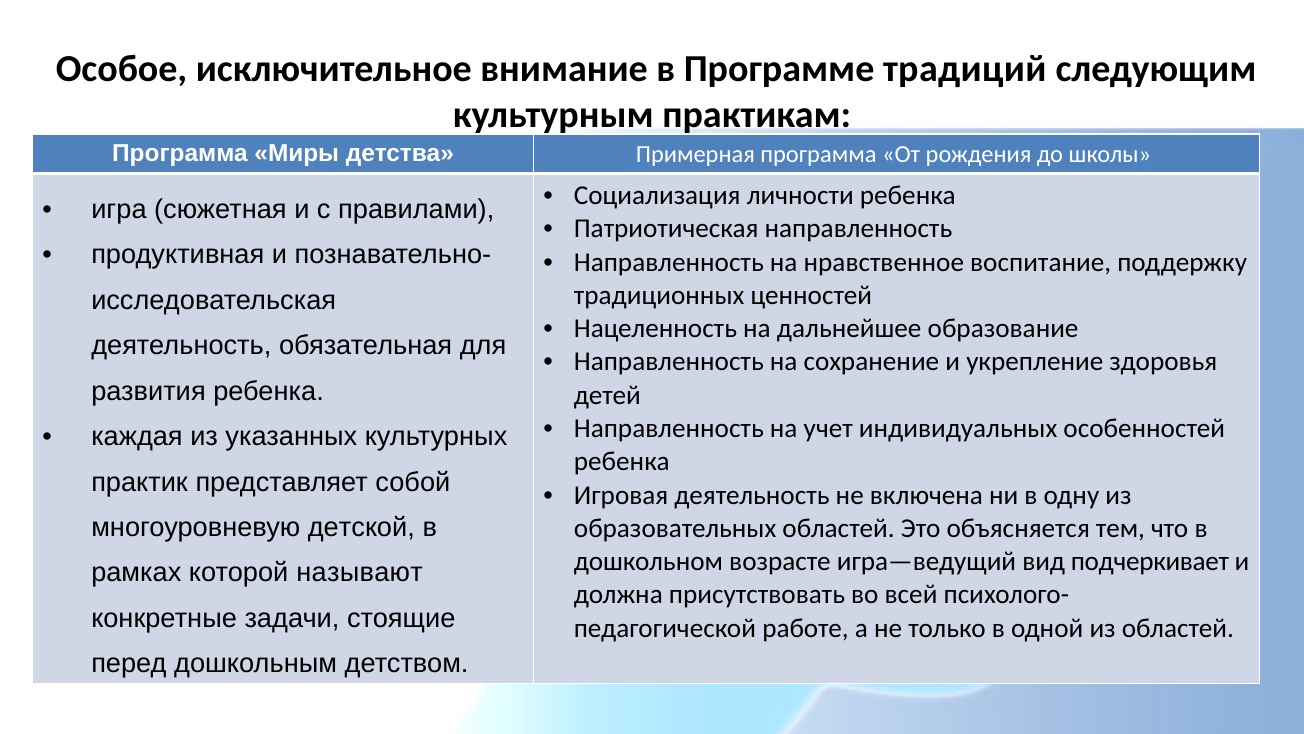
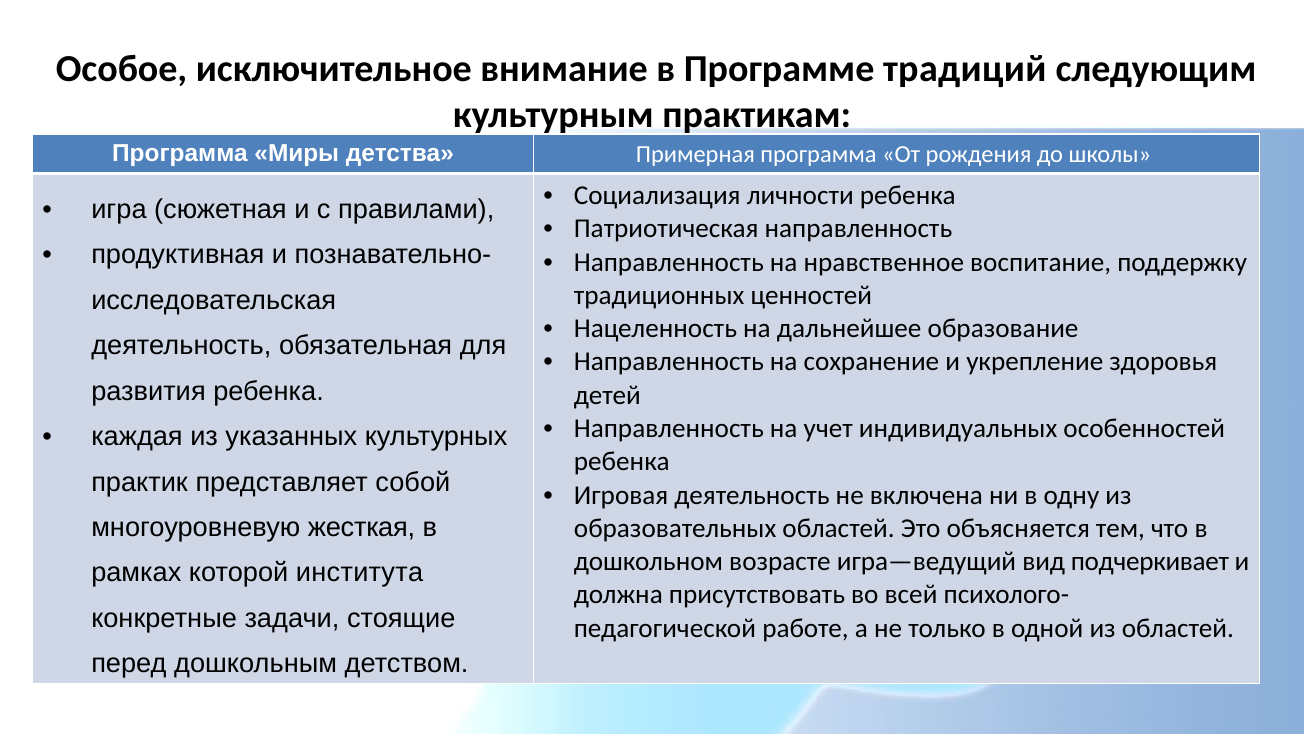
детской: детской -> жесткая (361, 527)
называют: называют -> института (360, 573)
